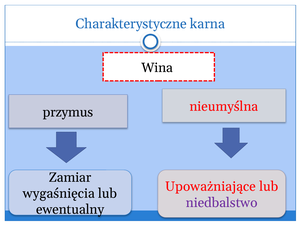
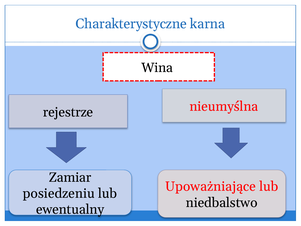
przymus: przymus -> rejestrze (68, 112)
wygaśnięcia: wygaśnięcia -> posiedzeniu (59, 193)
niedbalstwo colour: purple -> black (222, 202)
